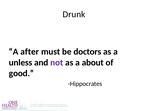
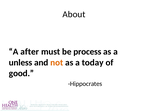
Drunk: Drunk -> About (74, 14)
doctors: doctors -> process (87, 52)
not colour: purple -> orange (57, 62)
about: about -> today (93, 62)
